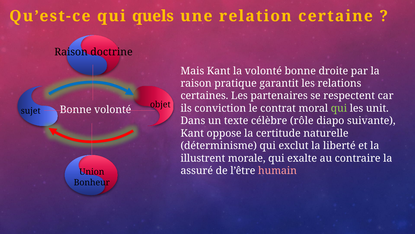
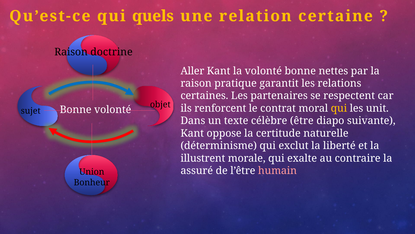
Mais: Mais -> Aller (192, 71)
droite: droite -> nettes (333, 71)
conviction: conviction -> renforcent (220, 108)
qui colour: light green -> yellow (339, 108)
rôle: rôle -> être (302, 121)
